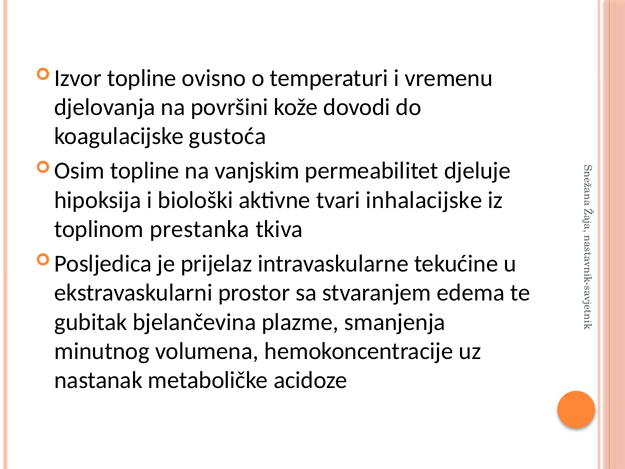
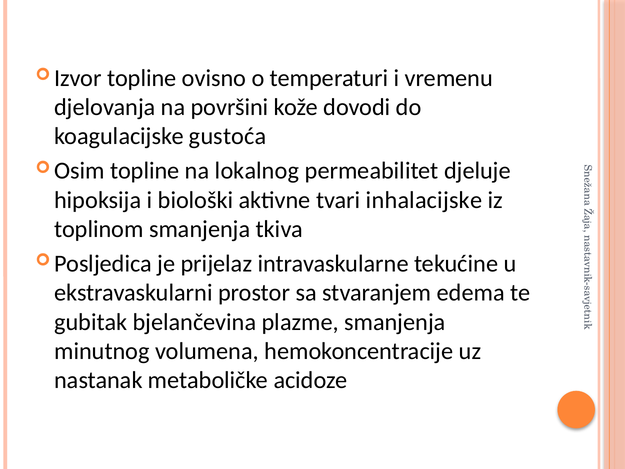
vanjskim: vanjskim -> lokalnog (257, 171)
toplinom prestanka: prestanka -> smanjenja (200, 229)
